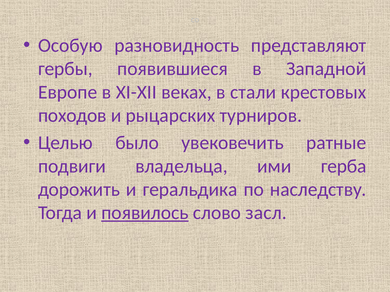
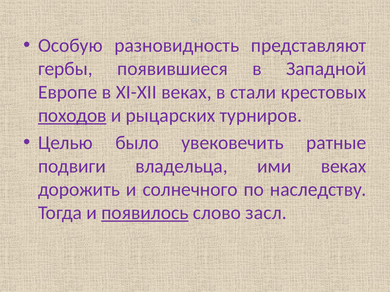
походов underline: none -> present (72, 116)
ими герба: герба -> веках (344, 166)
геральдика: геральдика -> солнечного (190, 190)
